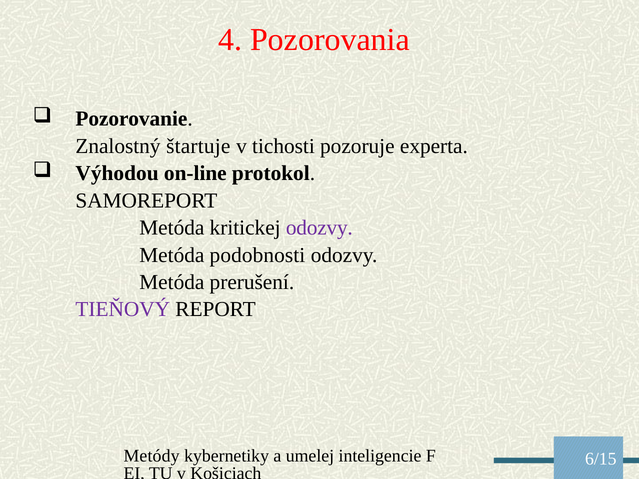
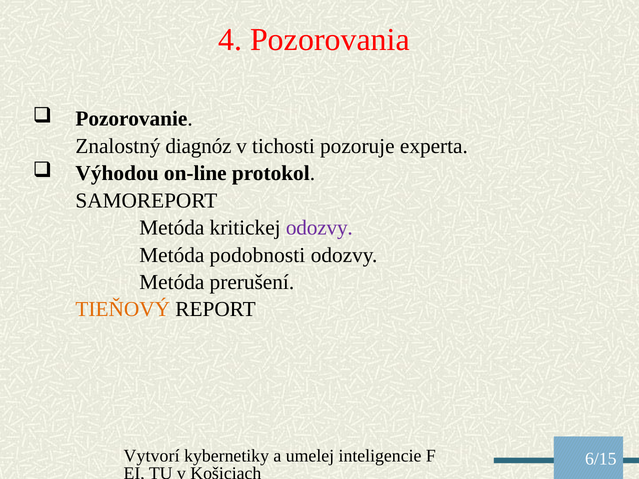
štartuje: štartuje -> diagnóz (198, 146)
TIEŇOVÝ colour: purple -> orange (123, 310)
Metódy: Metódy -> Vytvorí (152, 456)
